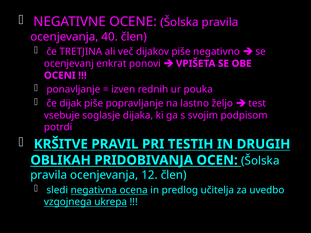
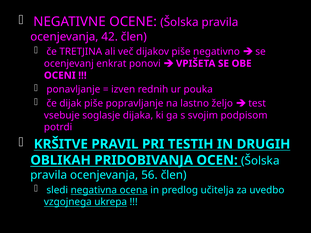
40: 40 -> 42 (110, 37)
12: 12 -> 56 (150, 175)
